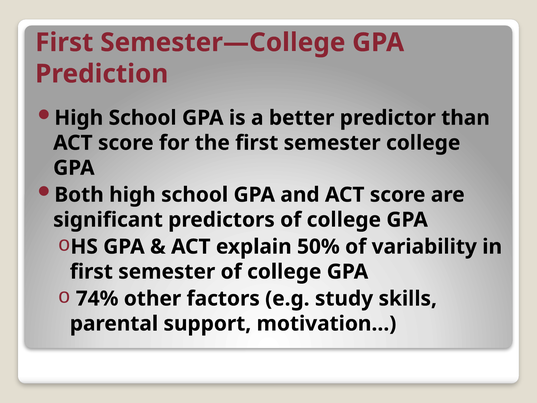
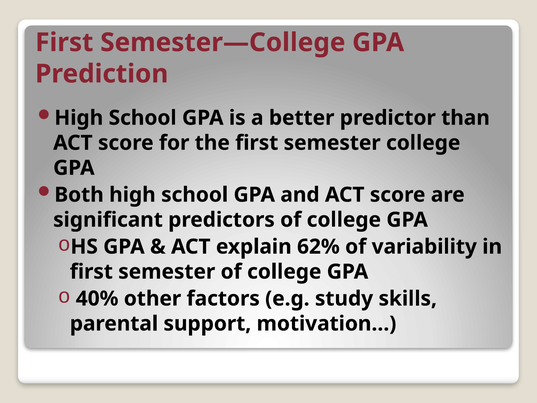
50%: 50% -> 62% (318, 247)
74%: 74% -> 40% (97, 298)
